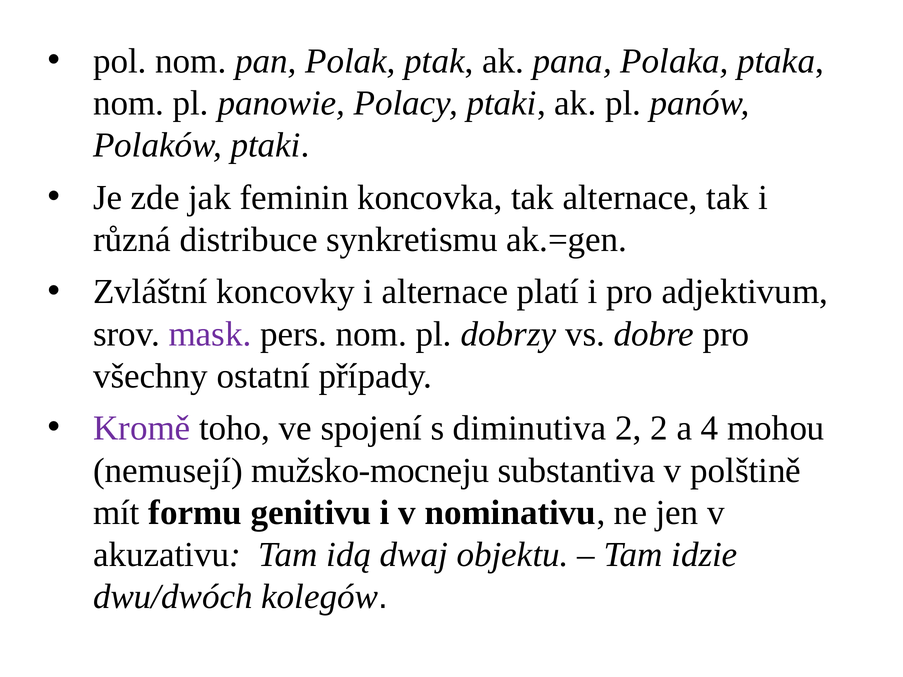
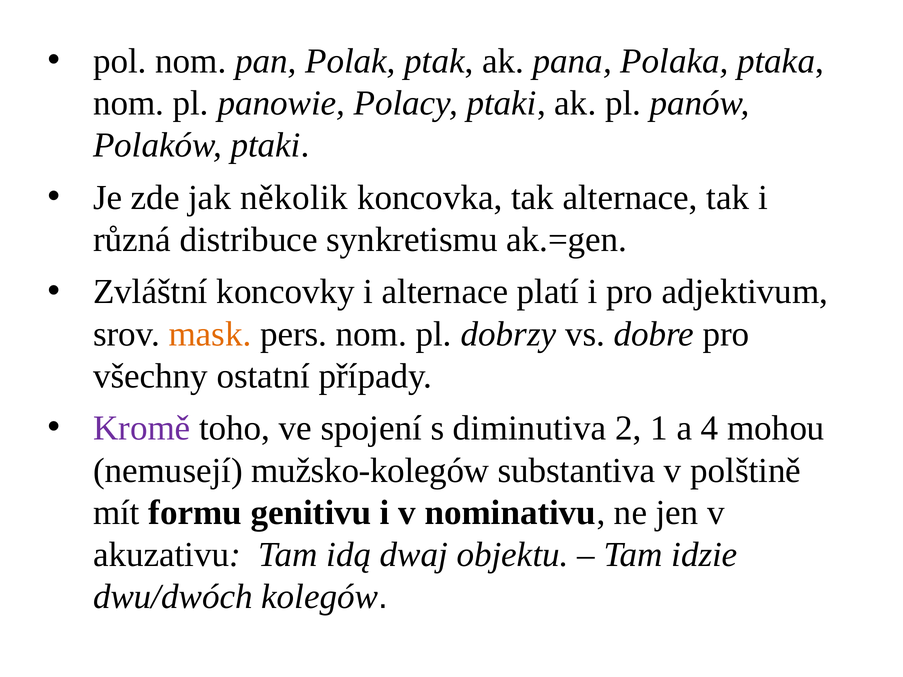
feminin: feminin -> několik (294, 198)
mask colour: purple -> orange (210, 334)
2 2: 2 -> 1 (659, 428)
mužsko-mocneju: mužsko-mocneju -> mužsko-kolegów (370, 471)
